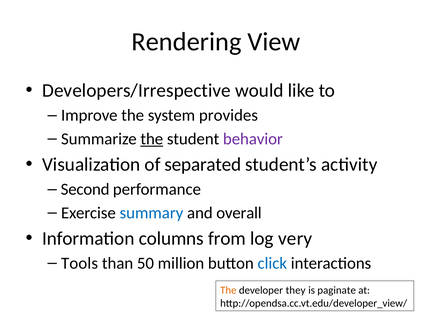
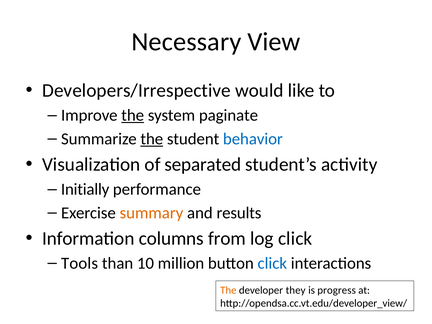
Rendering: Rendering -> Necessary (186, 42)
the underline: none -> present (133, 115)
provides: provides -> paginate (228, 115)
behavior colour: purple -> blue (253, 139)
Second: Second -> Initially (85, 189)
summary colour: blue -> orange (151, 213)
overall: overall -> results (239, 213)
log very: very -> click (295, 239)
50: 50 -> 10 (145, 263)
paginate: paginate -> progress (337, 290)
